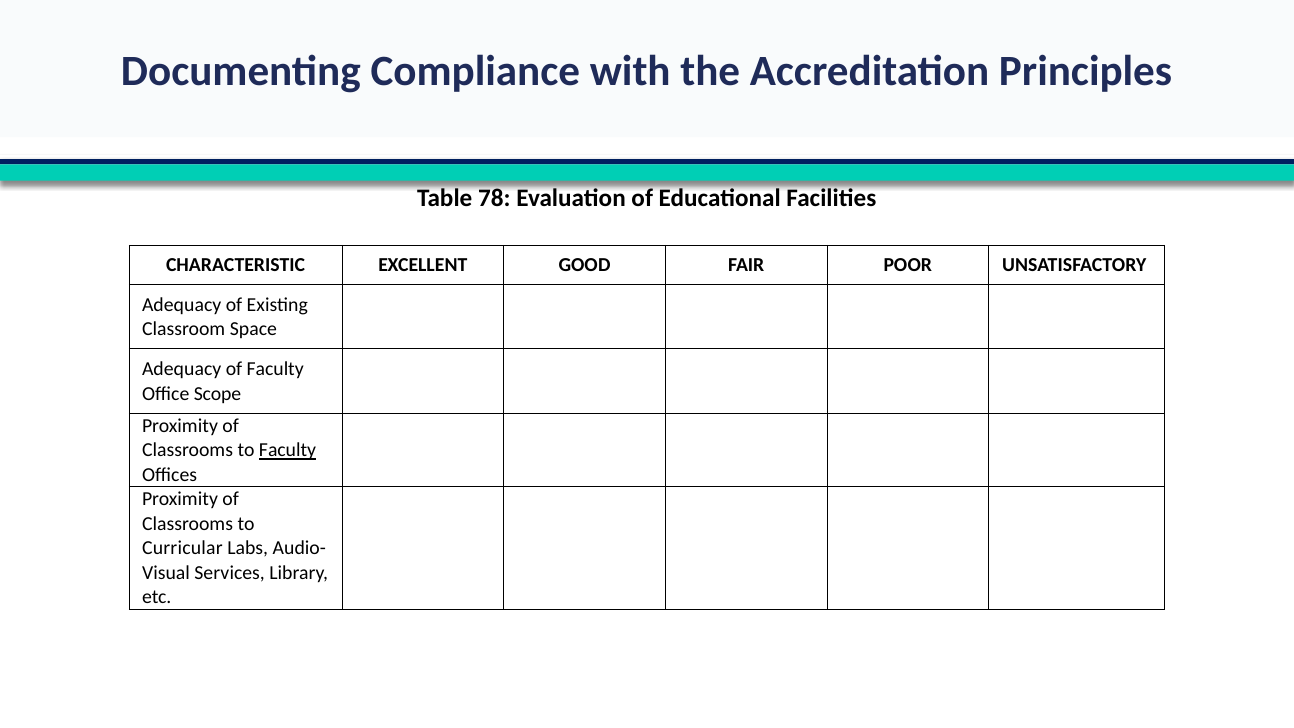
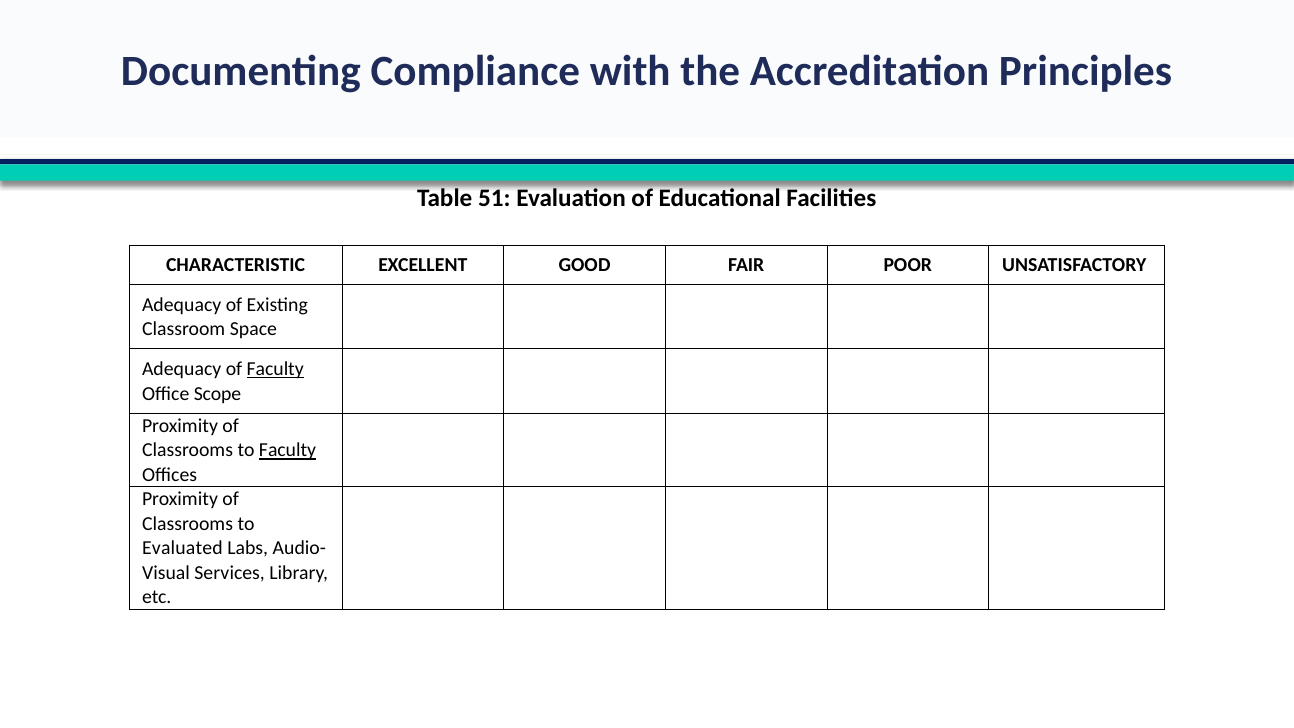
78: 78 -> 51 (494, 198)
Faculty underline: none -> present (275, 369)
Curricular: Curricular -> Evaluated (182, 548)
